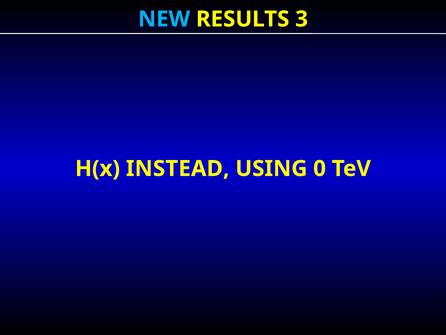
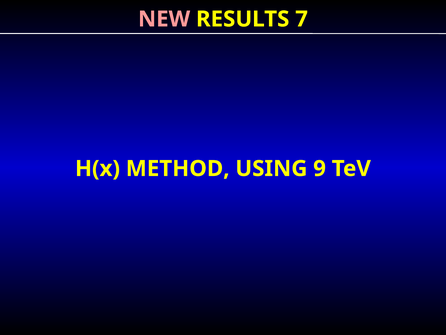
NEW colour: light blue -> pink (164, 19)
3: 3 -> 7 (302, 19)
INSTEAD: INSTEAD -> METHOD (178, 168)
0: 0 -> 9 (320, 168)
